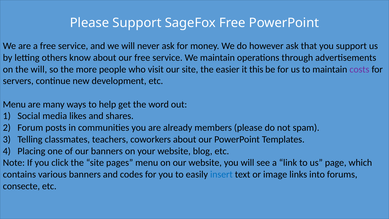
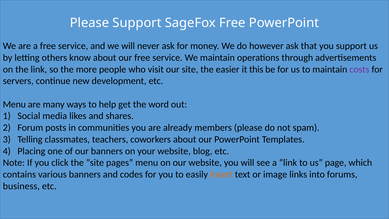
the will: will -> link (39, 69)
insert colour: blue -> orange (221, 174)
consecte: consecte -> business (21, 186)
